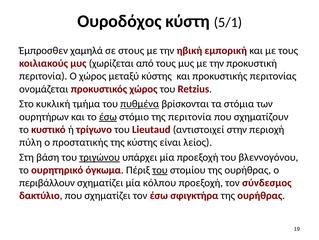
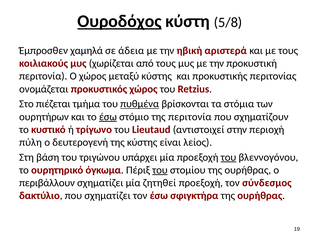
Ουροδόχος underline: none -> present (119, 21)
5/1: 5/1 -> 5/8 (228, 22)
στους: στους -> άδεια (131, 50)
εμπορική: εμπορική -> αριστερά (226, 50)
κυκλική: κυκλική -> πιέζεται (53, 104)
προστατικής: προστατικής -> δευτερογενή (80, 142)
τριγώνου underline: present -> none (100, 157)
του underline: none -> present (228, 157)
κόλπου: κόλπου -> ζητηθεί (160, 182)
